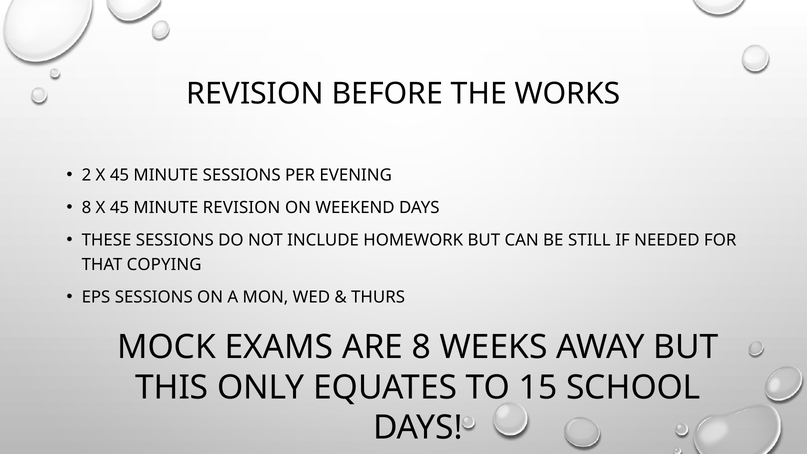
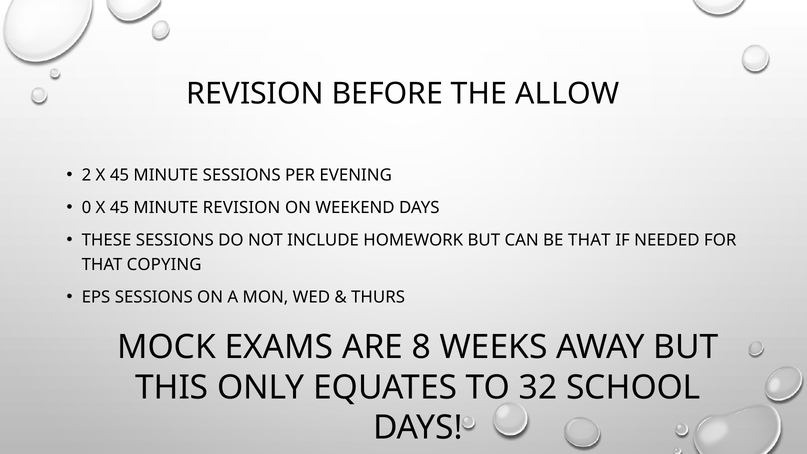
WORKS: WORKS -> ALLOW (567, 94)
8: 8 -> 0 (86, 208)
BE STILL: STILL -> THAT (589, 240)
15: 15 -> 32 (538, 387)
